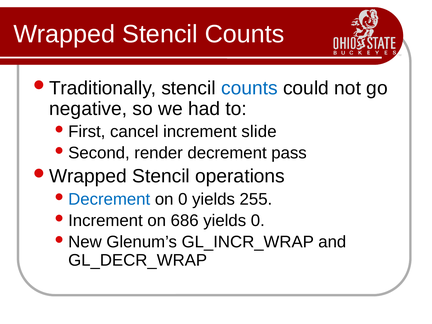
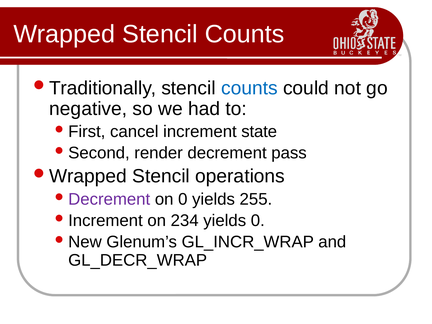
slide: slide -> state (259, 132)
Decrement colour: blue -> purple (109, 199)
686: 686 -> 234 (185, 221)
